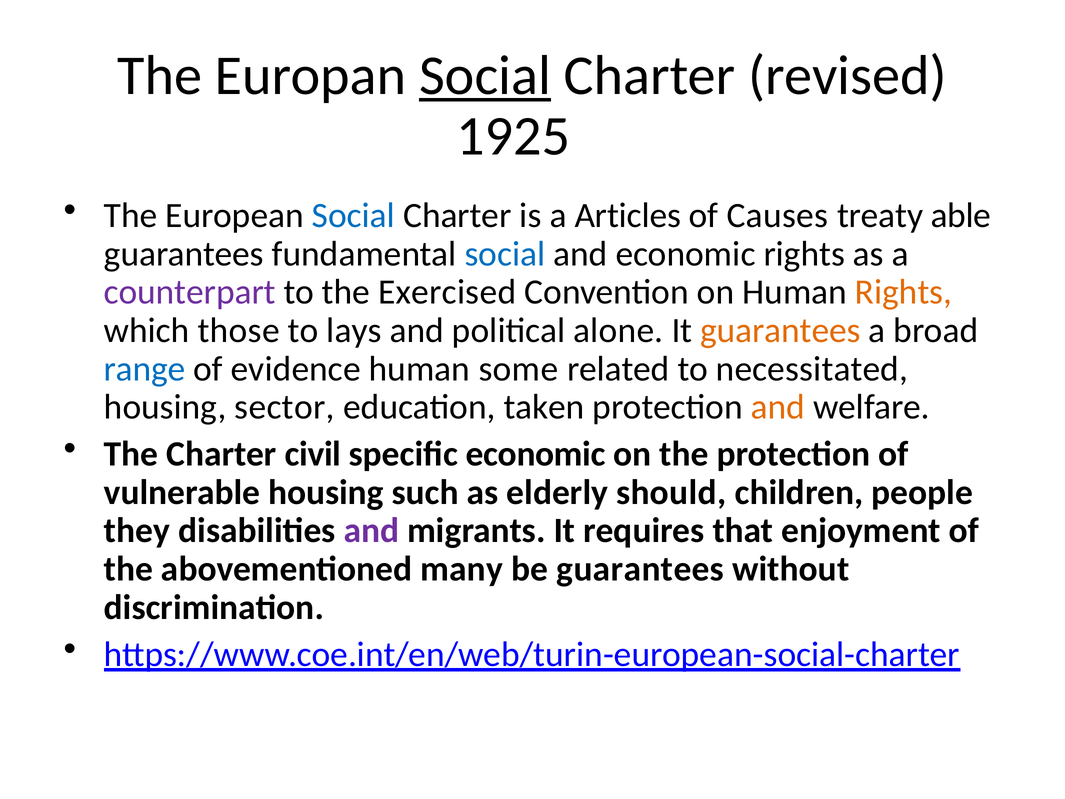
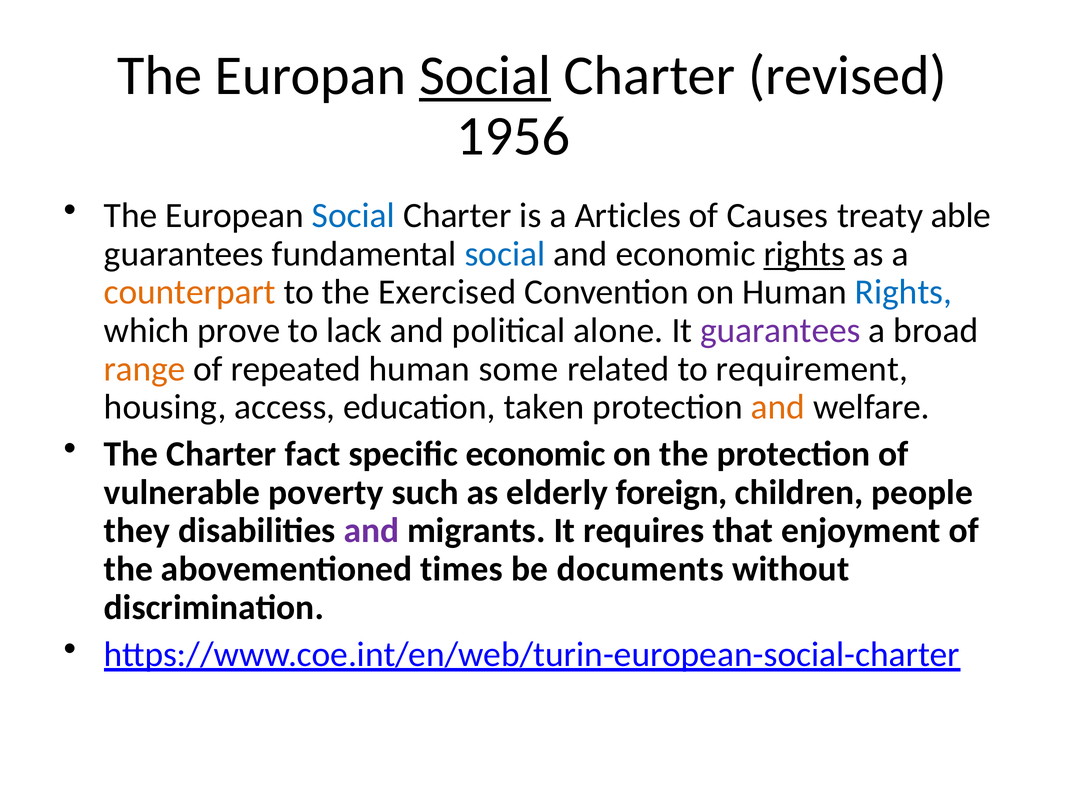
1925: 1925 -> 1956 (513, 136)
rights underline: none -> present (804, 254)
counterpart colour: purple -> orange (190, 292)
Rights colour: orange -> blue (904, 292)
those: those -> prove (239, 330)
lays: lays -> lack (354, 330)
guarantees colour: orange -> purple (780, 330)
range colour: blue -> orange (145, 369)
evidence: evidence -> repeated (296, 369)
necessitated: necessitated -> requirement (812, 369)
sector: sector -> access (285, 407)
civil: civil -> fact (313, 454)
vulnerable housing: housing -> poverty (326, 492)
should: should -> foreign (672, 492)
many: many -> times (462, 569)
be guarantees: guarantees -> documents (640, 569)
